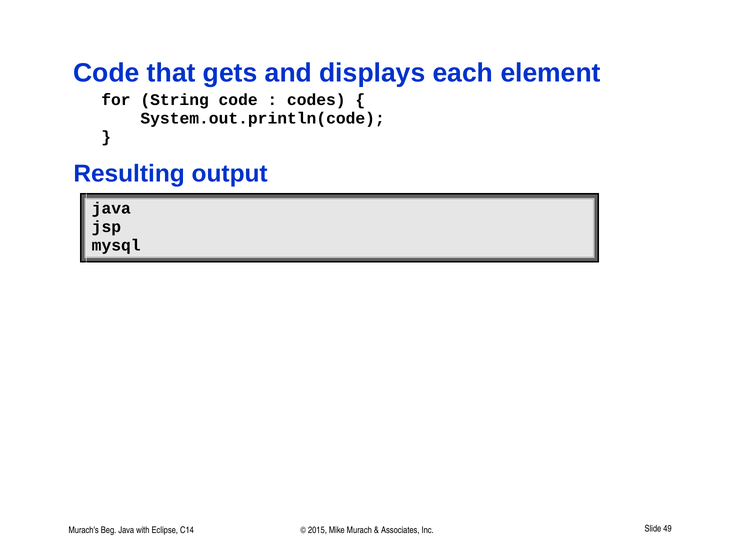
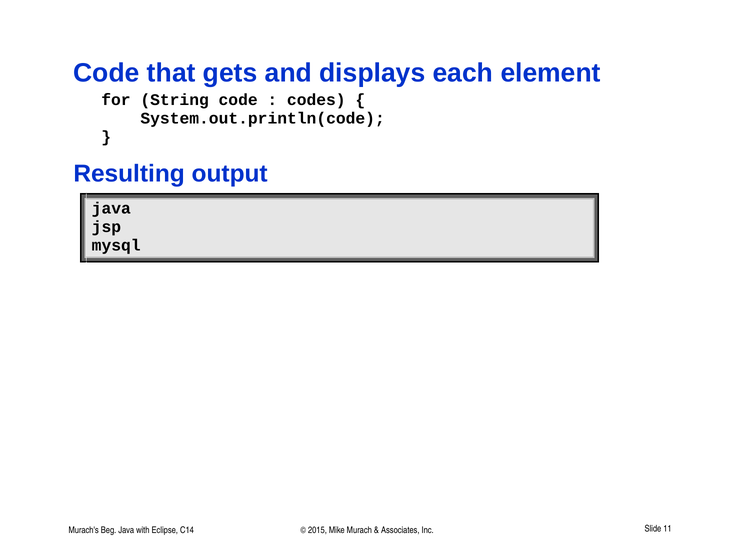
49: 49 -> 11 (667, 528)
